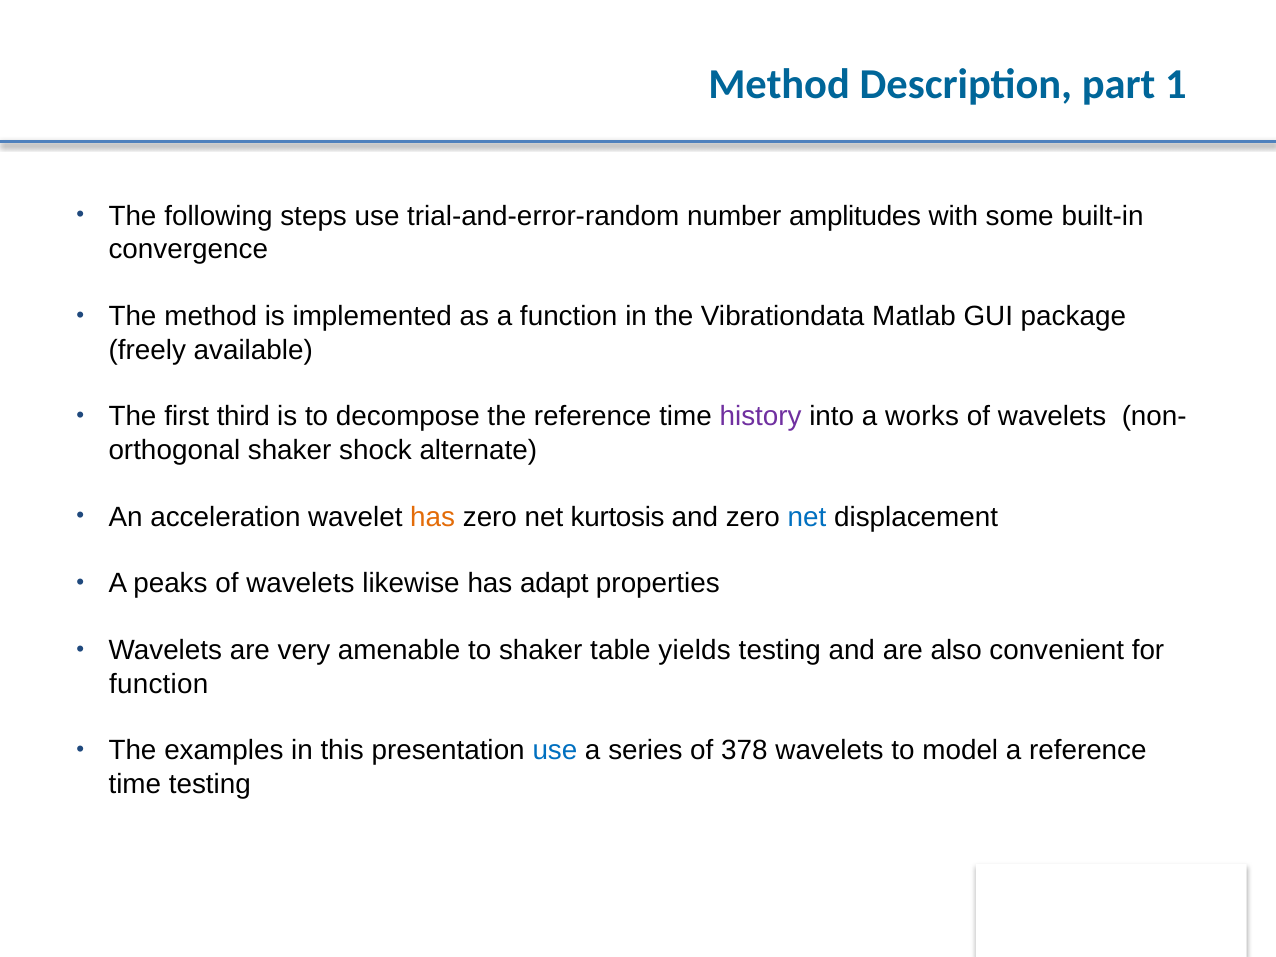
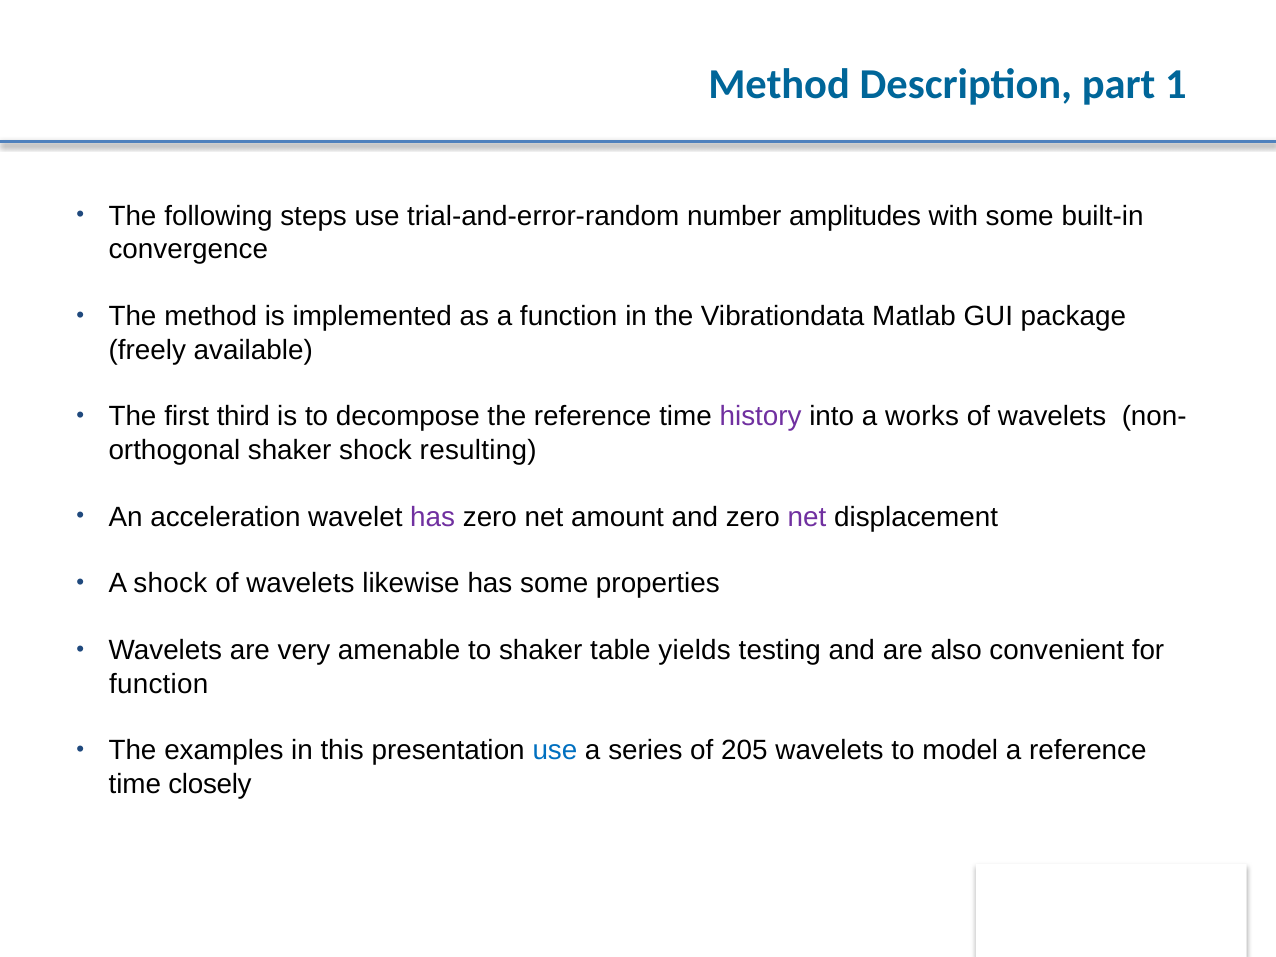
alternate: alternate -> resulting (478, 450)
has colour: orange -> purple (433, 517)
kurtosis: kurtosis -> amount (618, 517)
net colour: blue -> purple (807, 517)
A peaks: peaks -> shock (170, 584)
has adapt: adapt -> some (554, 584)
378: 378 -> 205 (744, 751)
time testing: testing -> closely (210, 784)
